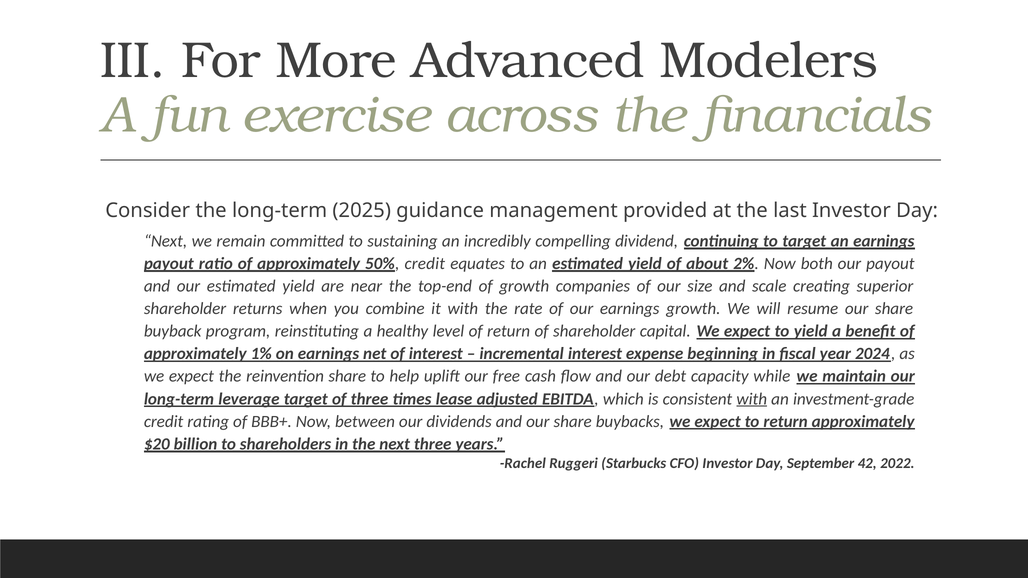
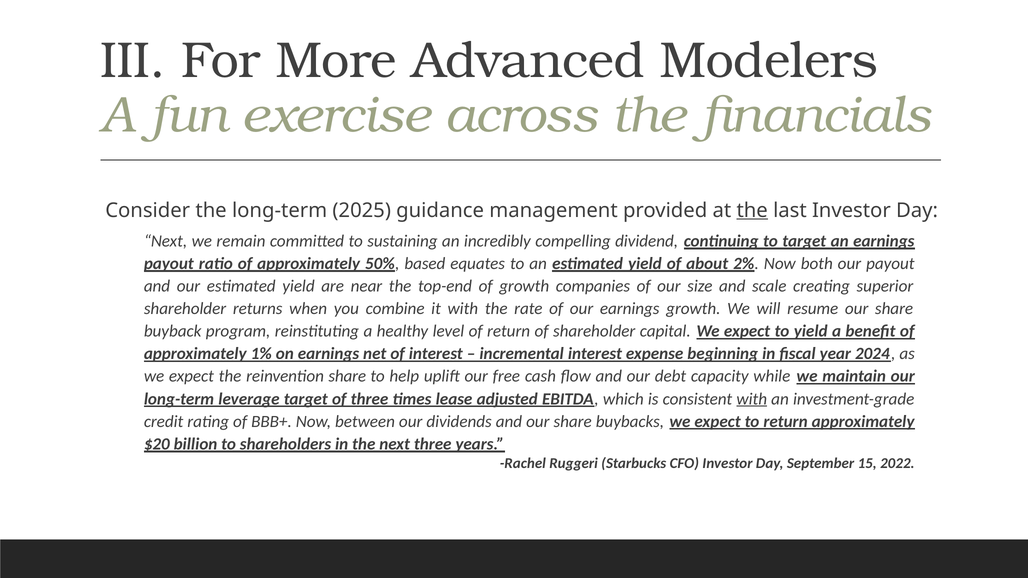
the underline: none -> present (752, 210)
50% credit: credit -> based (425, 264)
42: 42 -> 15 (867, 463)
